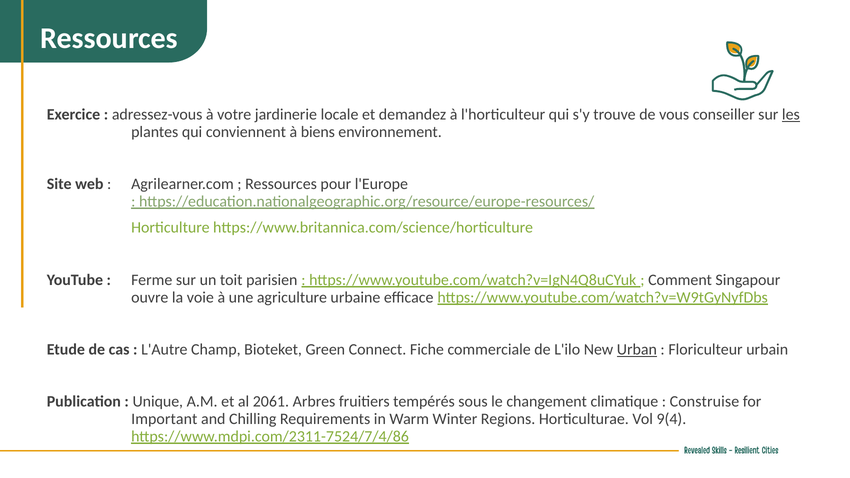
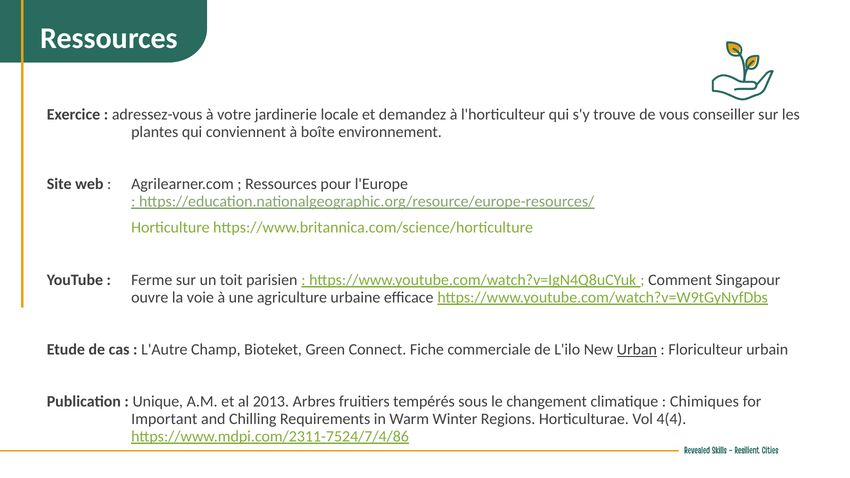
les underline: present -> none (791, 115)
biens: biens -> boîte (318, 132)
2061: 2061 -> 2013 (271, 402)
Construise: Construise -> Chimiques (704, 402)
9(4: 9(4 -> 4(4 (671, 419)
